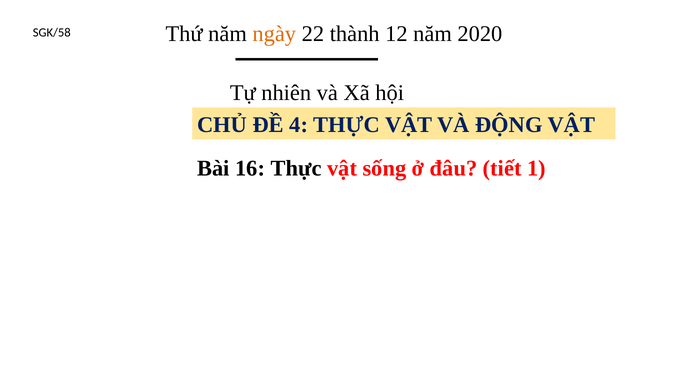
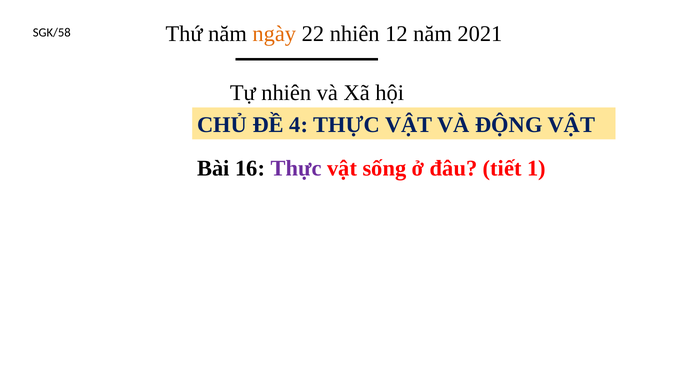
22 thành: thành -> nhiên (355, 34)
2020: 2020 -> 2021 (480, 34)
Thực colour: black -> purple (296, 169)
